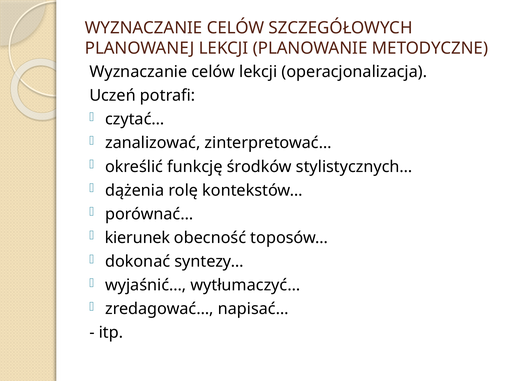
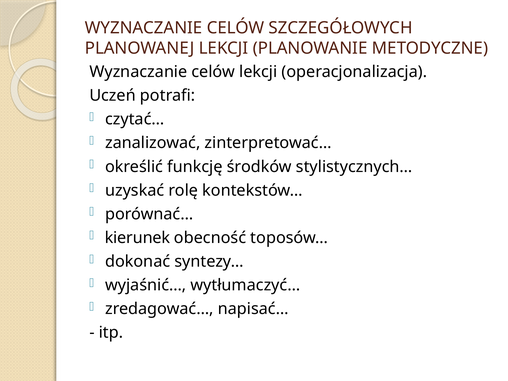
dążenia: dążenia -> uzyskać (135, 190)
